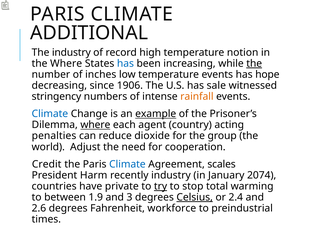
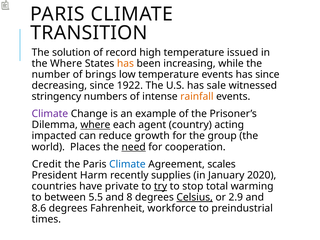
ADDITIONAL: ADDITIONAL -> TRANSITION (89, 33)
The industry: industry -> solution (71, 52)
notion: notion -> issued (243, 52)
has colour: blue -> orange (125, 63)
the underline: present -> none (254, 63)
inches: inches -> brings (101, 74)
has hope: hope -> since (267, 74)
1906: 1906 -> 1922 (130, 85)
Climate colour: blue -> purple (50, 114)
example underline: present -> none (156, 114)
penalties: penalties -> impacted (54, 136)
dioxide: dioxide -> growth (152, 136)
Adjust: Adjust -> Places (85, 147)
need underline: none -> present (134, 147)
recently industry: industry -> supplies (171, 175)
2074: 2074 -> 2020 (262, 175)
1.9: 1.9 -> 5.5 (96, 197)
3: 3 -> 8 (129, 197)
2.4: 2.4 -> 2.9 (236, 197)
2.6: 2.6 -> 8.6 (39, 208)
